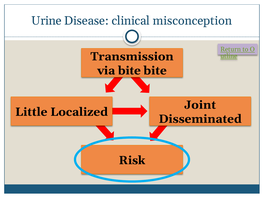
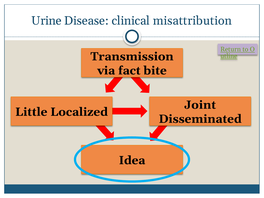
misconception: misconception -> misattribution (192, 21)
via bite: bite -> fact (129, 71)
Risk: Risk -> Idea (132, 160)
